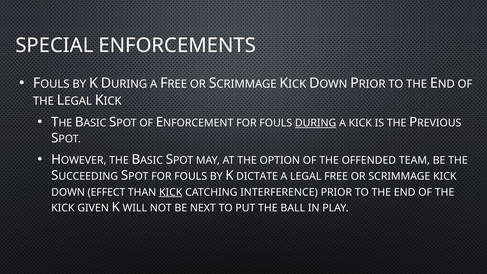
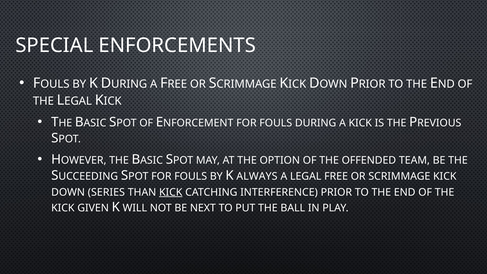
DURING underline: present -> none (316, 123)
DICTATE: DICTATE -> ALWAYS (257, 176)
EFFECT: EFFECT -> SERIES (106, 192)
